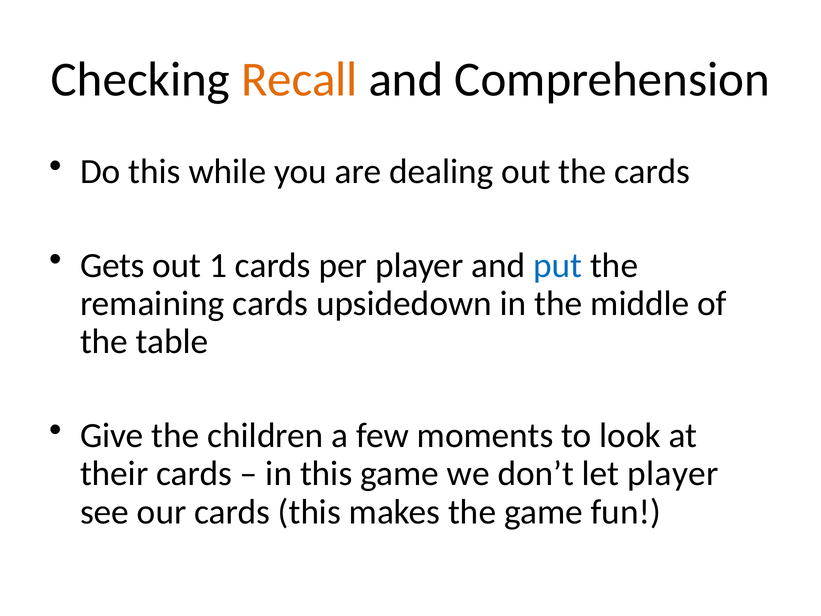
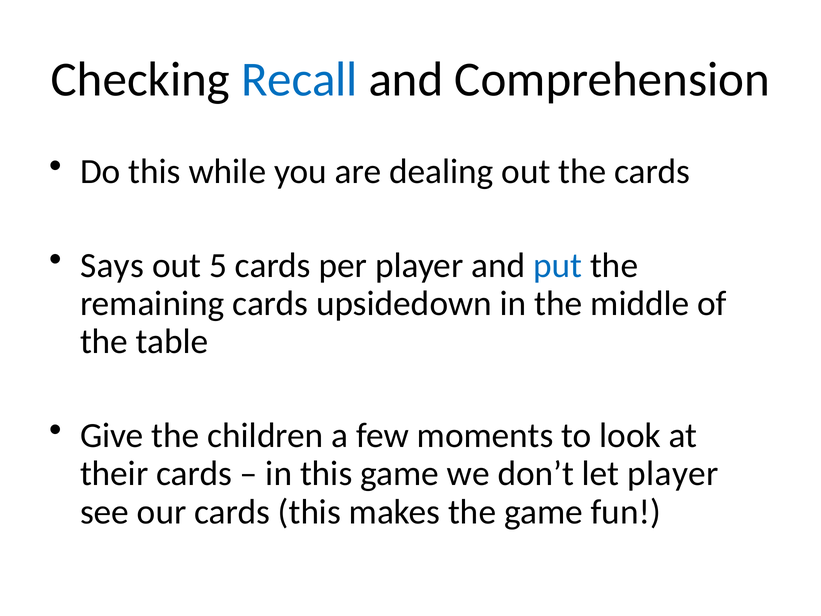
Recall colour: orange -> blue (299, 79)
Gets: Gets -> Says (112, 265)
1: 1 -> 5 (218, 265)
